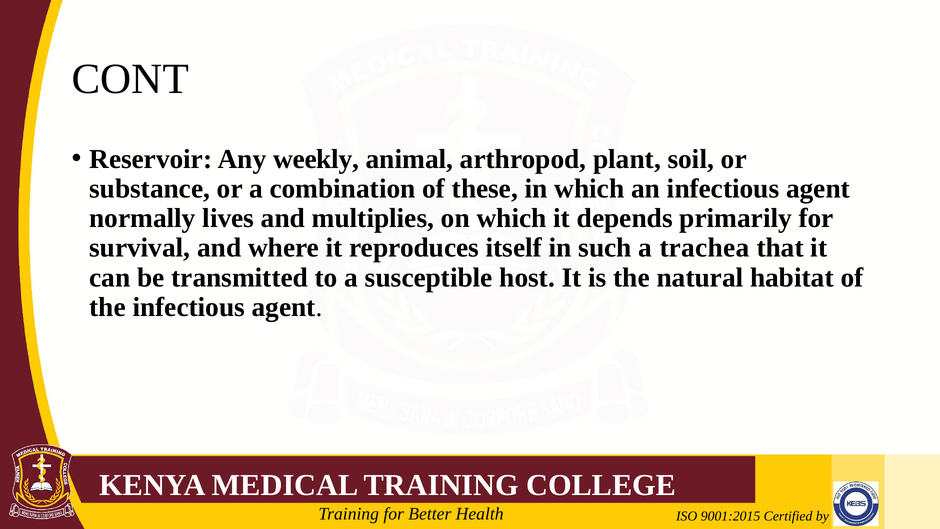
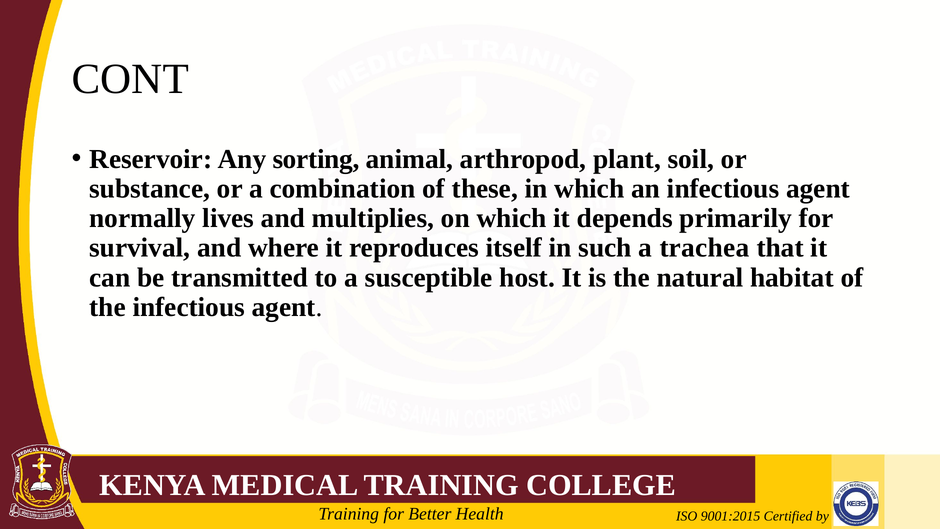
weekly: weekly -> sorting (316, 159)
